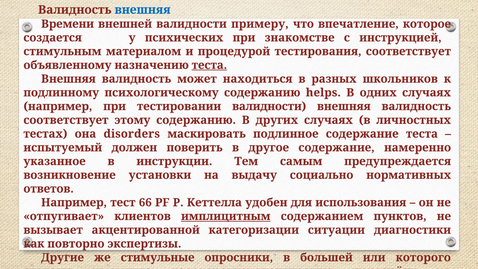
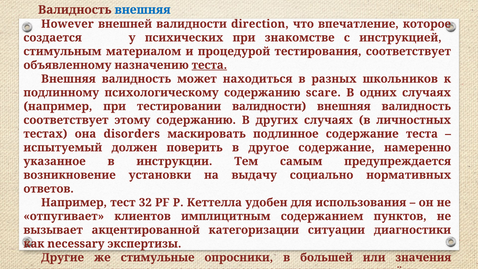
Времени: Времени -> However (67, 24)
примеру: примеру -> direction (260, 24)
helps: helps -> scare (323, 93)
66: 66 -> 32 (145, 202)
имплицитным underline: present -> none (226, 216)
повторно: повторно -> necessary (76, 244)
которого: которого -> значения (423, 257)
